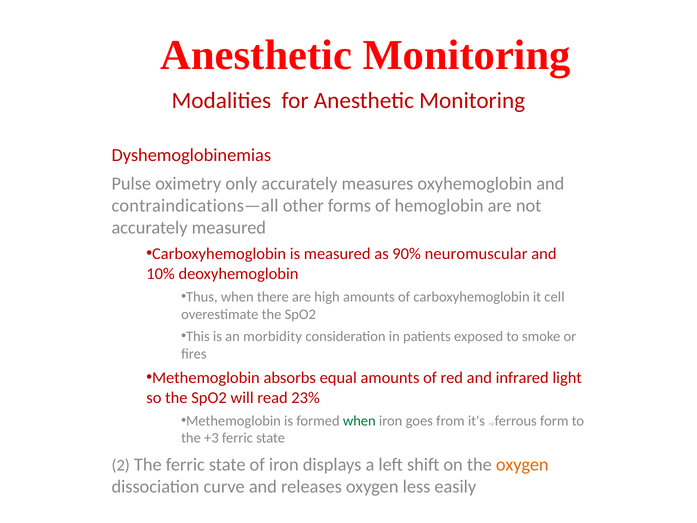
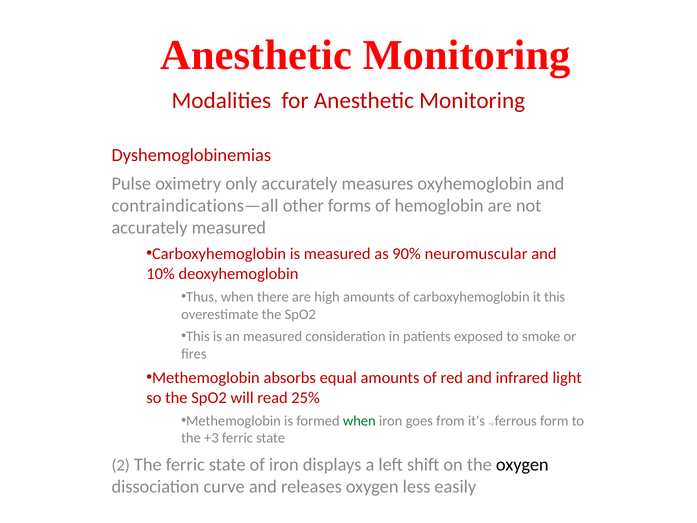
it cell: cell -> this (555, 297)
an morbidity: morbidity -> measured (273, 336)
23%: 23% -> 25% (306, 397)
oxygen colour: orange -> black (522, 464)
